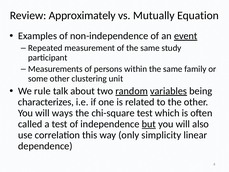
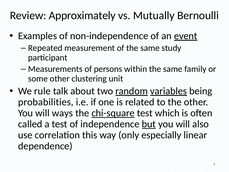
Equation: Equation -> Bernoulli (198, 15)
characterizes: characterizes -> probabilities (46, 102)
chi-square underline: none -> present (113, 113)
simplicity: simplicity -> especially (161, 135)
